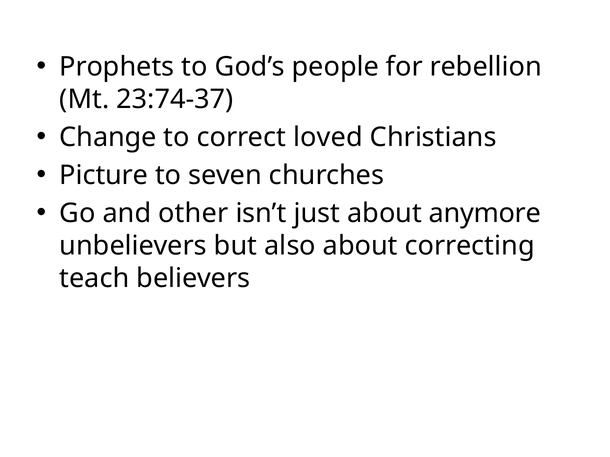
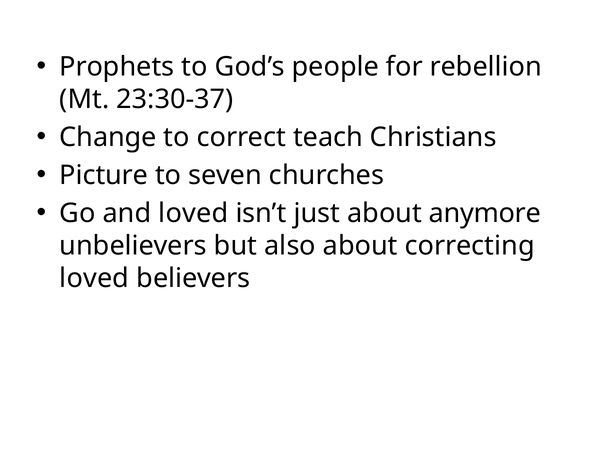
23:74-37: 23:74-37 -> 23:30-37 (175, 100)
loved: loved -> teach (328, 137)
and other: other -> loved (193, 213)
teach: teach -> loved (94, 278)
